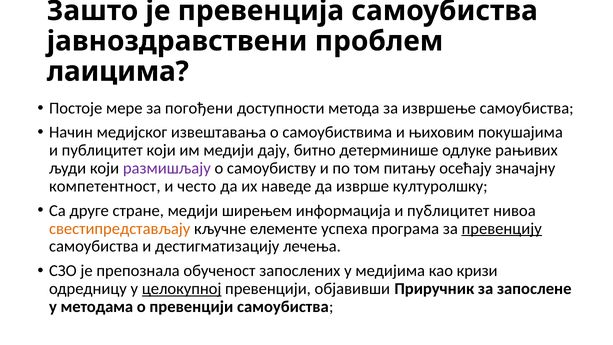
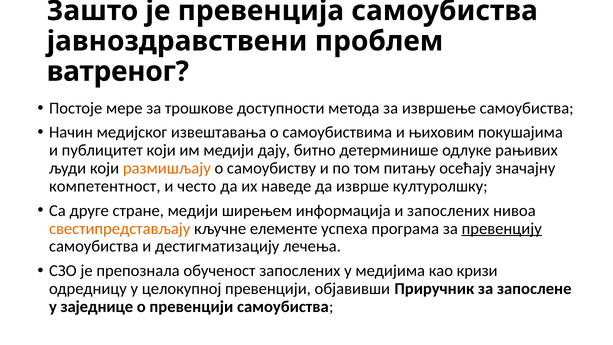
лаицима: лаицима -> ватреног (118, 71)
погођени: погођени -> трошкове (199, 108)
размишљају colour: purple -> orange (167, 168)
информација и публицитет: публицитет -> запослених (448, 210)
целокупној underline: present -> none (182, 289)
методама: методама -> заједнице (97, 306)
